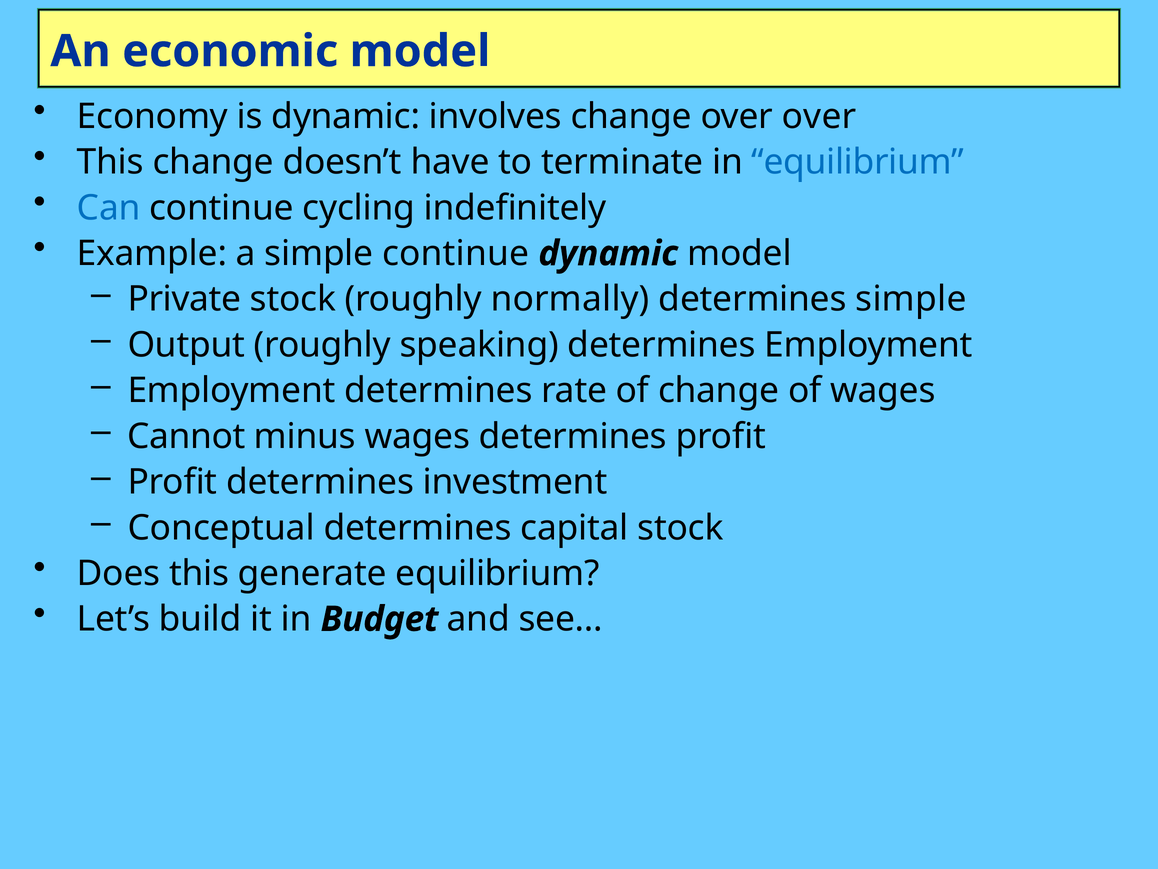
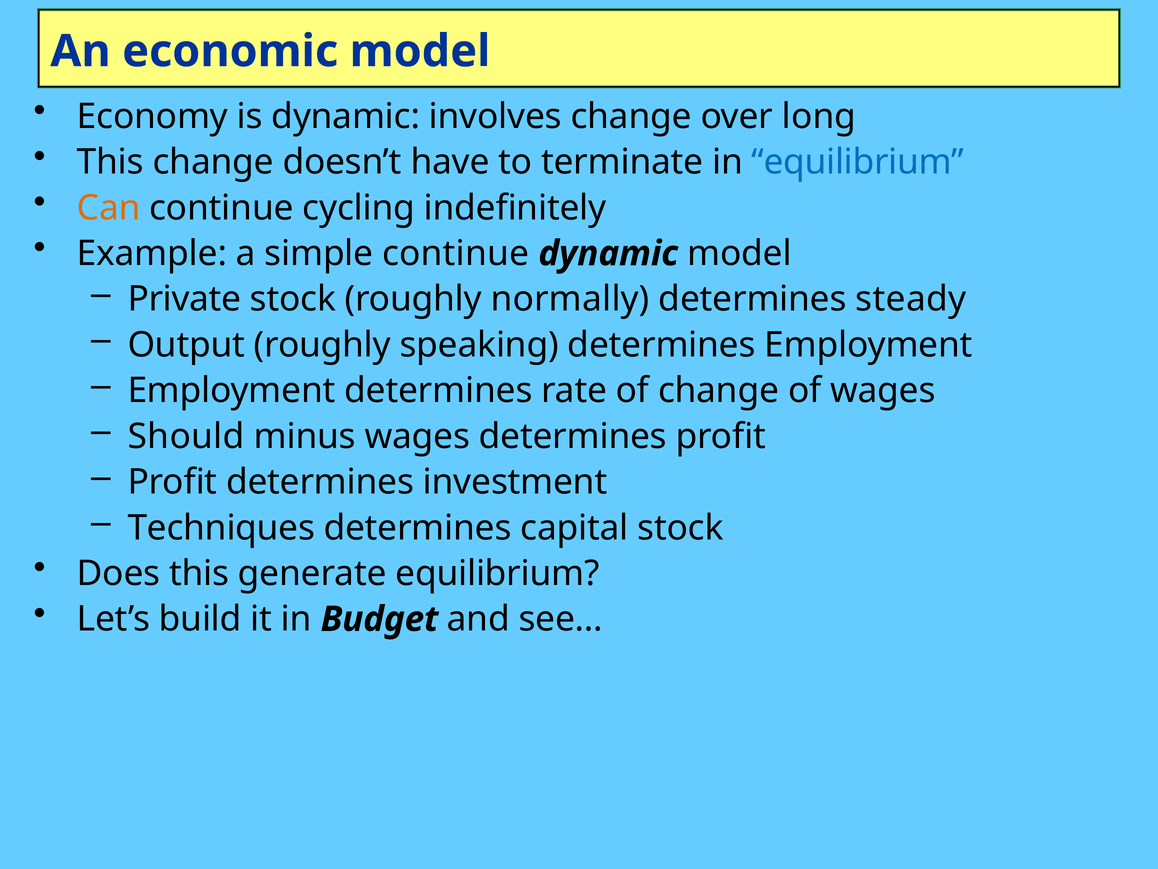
over over: over -> long (819, 116)
Can colour: blue -> orange (109, 208)
determines simple: simple -> steady (911, 299)
Cannot: Cannot -> Should (186, 436)
Conceptual: Conceptual -> Techniques (221, 528)
